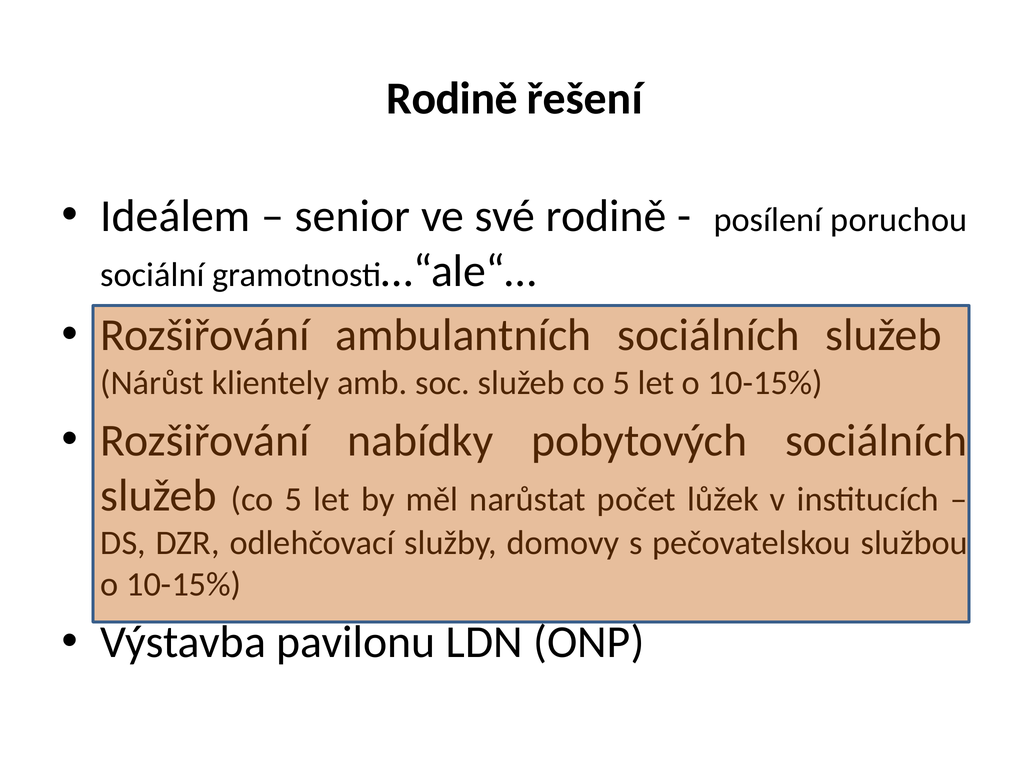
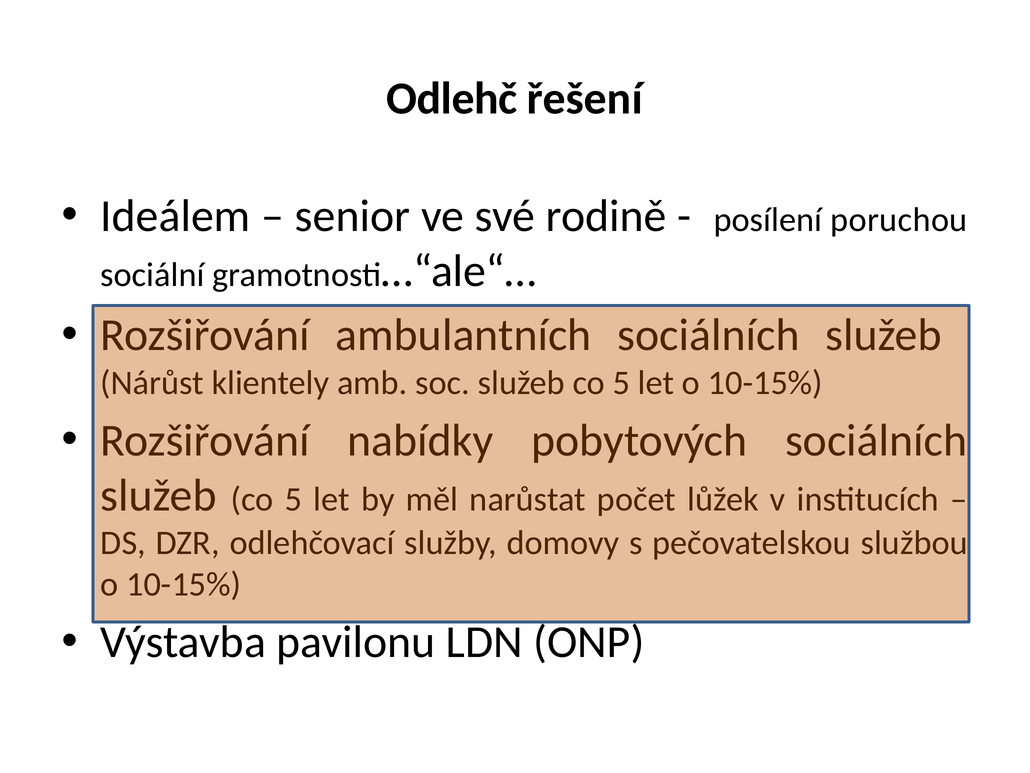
Rodině: Rodině -> Odlehč (452, 99)
